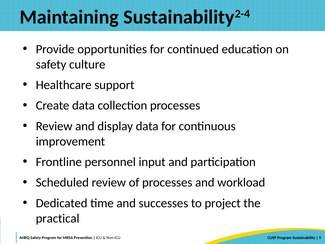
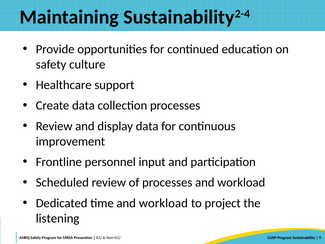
time and successes: successes -> workload (163, 203)
practical: practical -> listening (58, 218)
